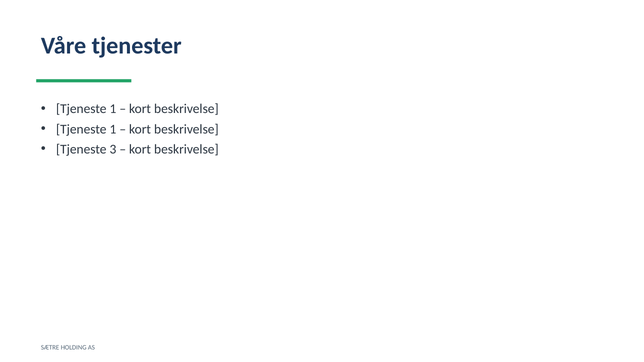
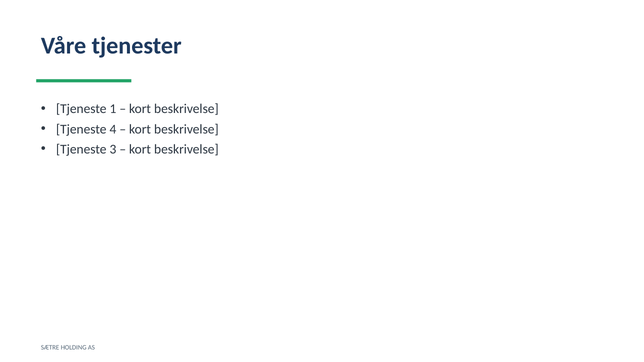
1: 1 -> 4 (113, 129)
